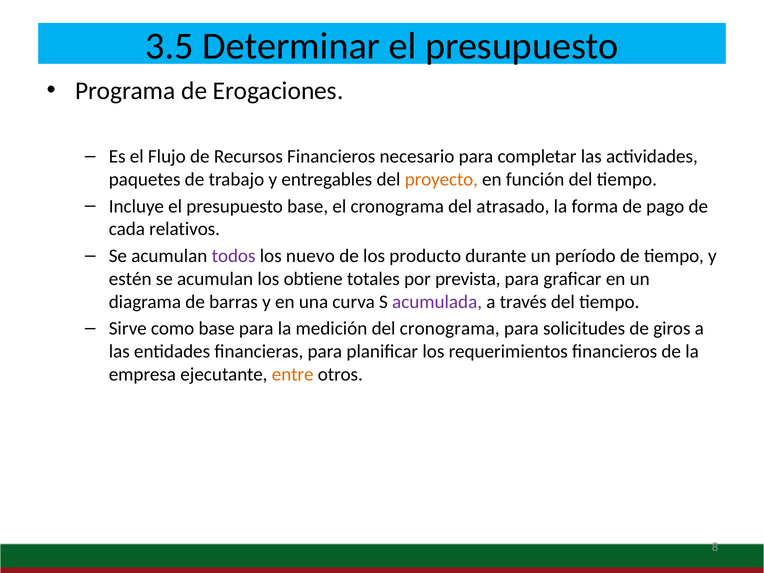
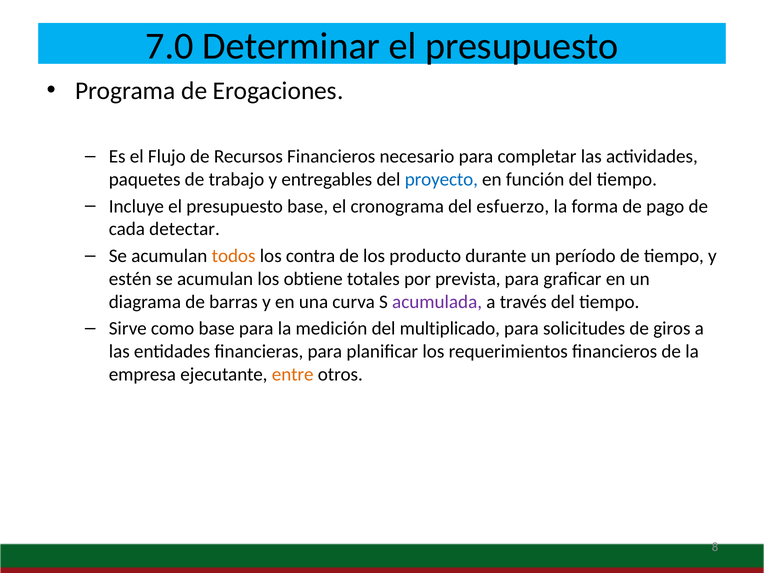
3.5: 3.5 -> 7.0 (170, 46)
proyecto colour: orange -> blue (441, 179)
atrasado: atrasado -> esfuerzo (513, 206)
relativos: relativos -> detectar (185, 229)
todos colour: purple -> orange (234, 256)
nuevo: nuevo -> contra (311, 256)
del cronograma: cronograma -> multiplicado (450, 328)
